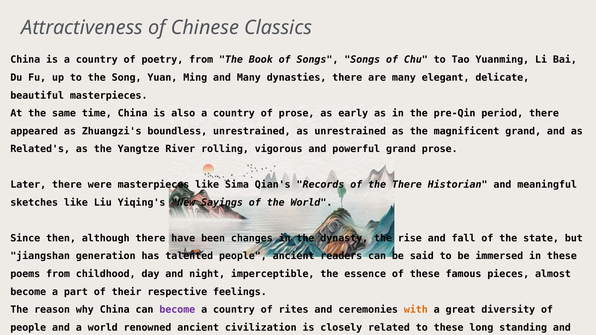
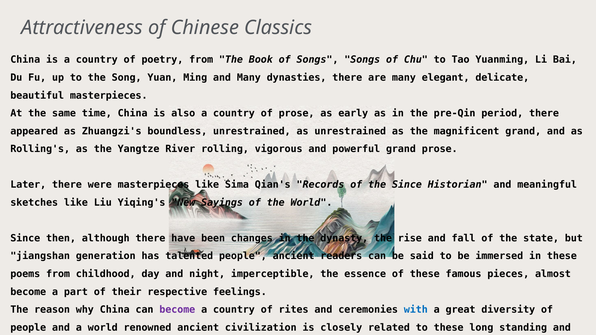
Related's: Related's -> Rolling's (40, 149)
the There: There -> Since (407, 185)
with colour: orange -> blue (416, 310)
